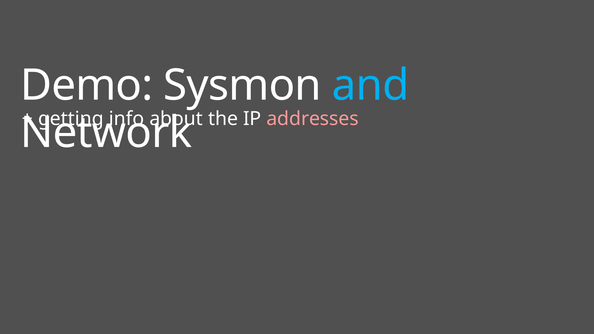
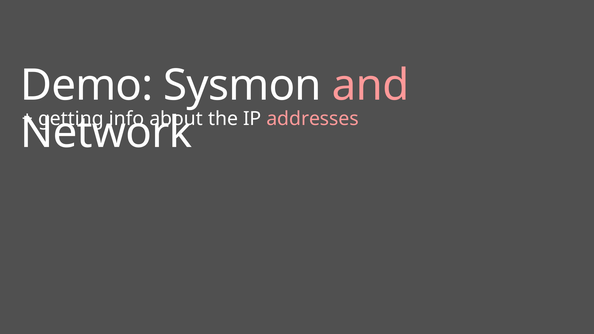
and colour: light blue -> pink (371, 85)
